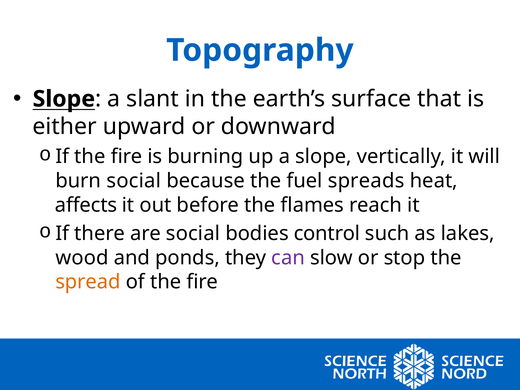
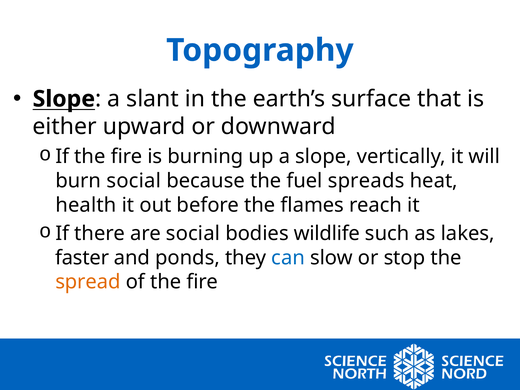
affects: affects -> health (86, 205)
control: control -> wildlife (327, 233)
wood: wood -> faster (82, 258)
can colour: purple -> blue (288, 258)
